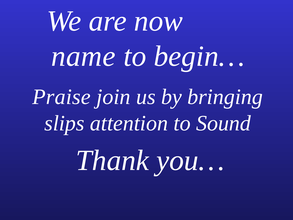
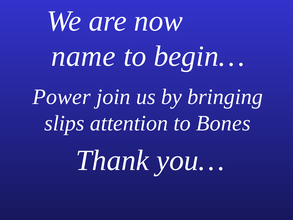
Praise: Praise -> Power (62, 97)
Sound: Sound -> Bones (223, 123)
